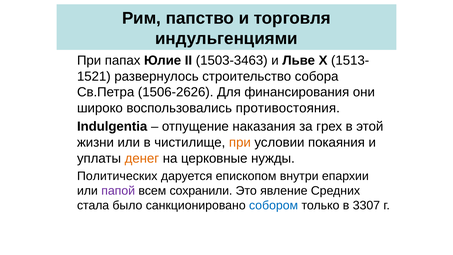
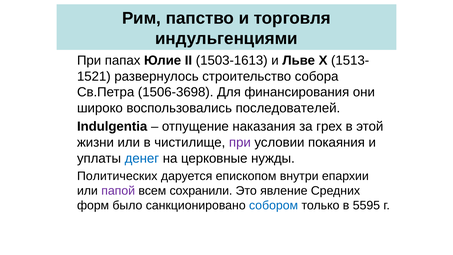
1503-3463: 1503-3463 -> 1503-1613 (232, 60)
1506-2626: 1506-2626 -> 1506-3698 (176, 92)
противостояния: противостояния -> последователей (288, 108)
при colour: orange -> purple (240, 142)
денег colour: orange -> blue (142, 158)
стала: стала -> форм (93, 205)
3307: 3307 -> 5595 (366, 205)
